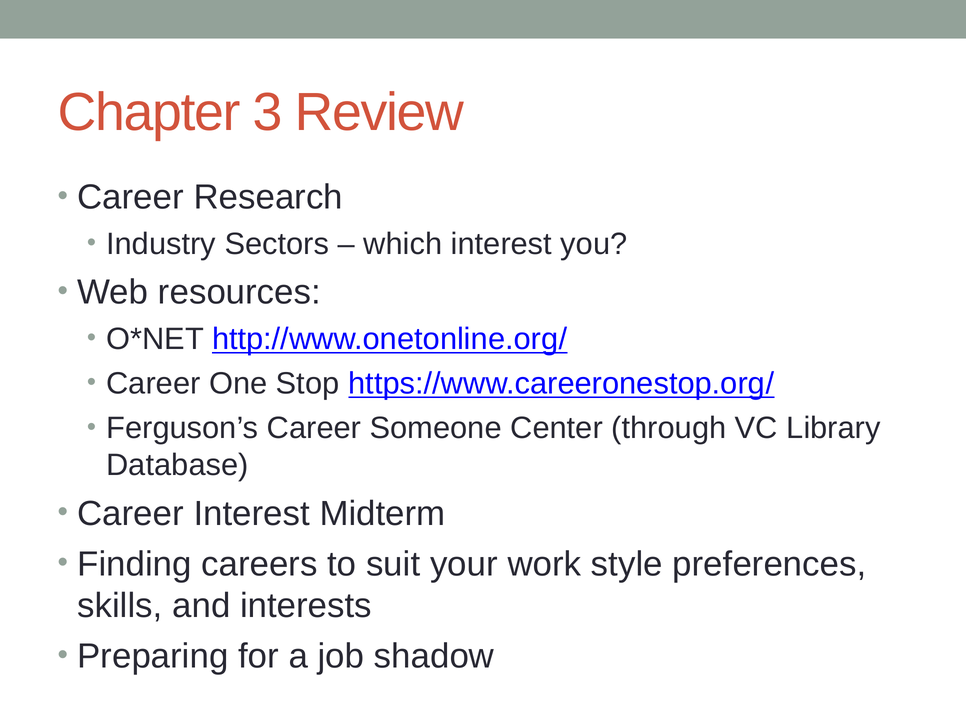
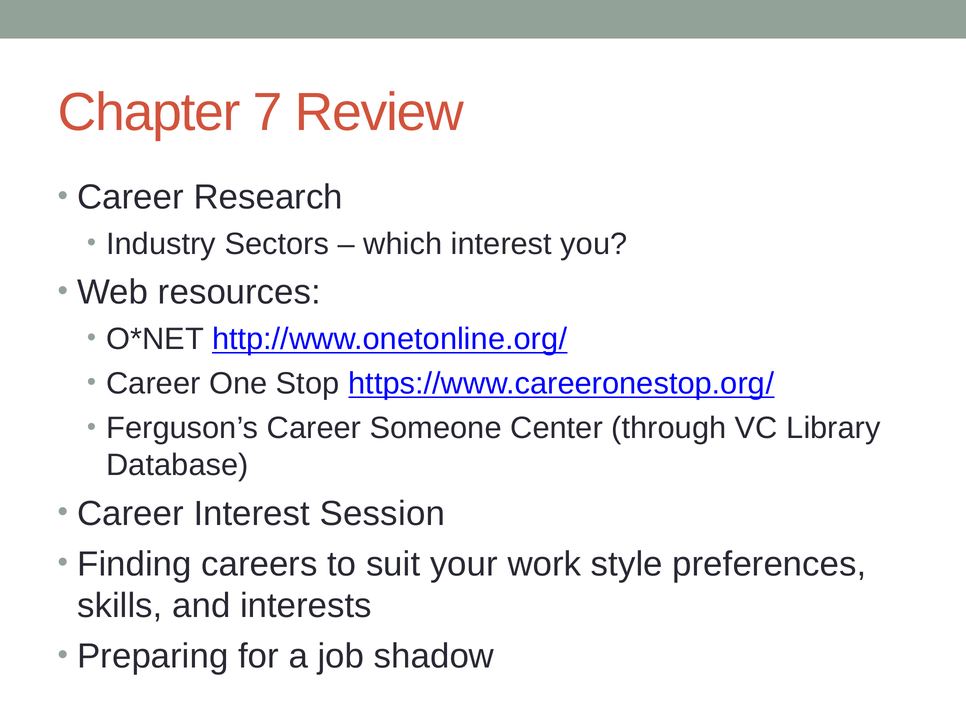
3: 3 -> 7 (268, 112)
Midterm: Midterm -> Session (382, 513)
